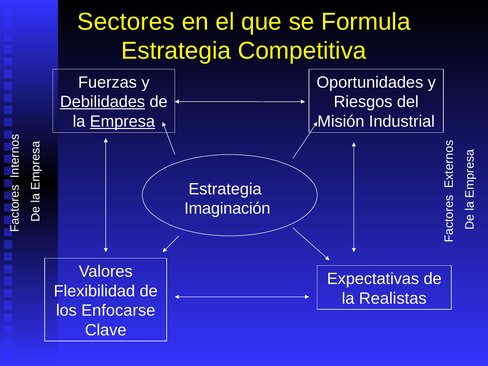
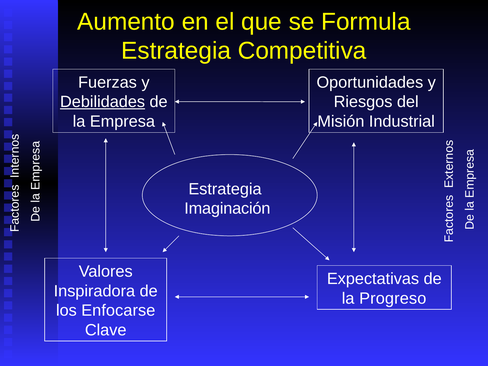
Sectores: Sectores -> Aumento (126, 22)
Empresa underline: present -> none (122, 121)
Flexibilidad: Flexibilidad -> Inspiradora (94, 291)
Realistas: Realistas -> Progreso (393, 298)
